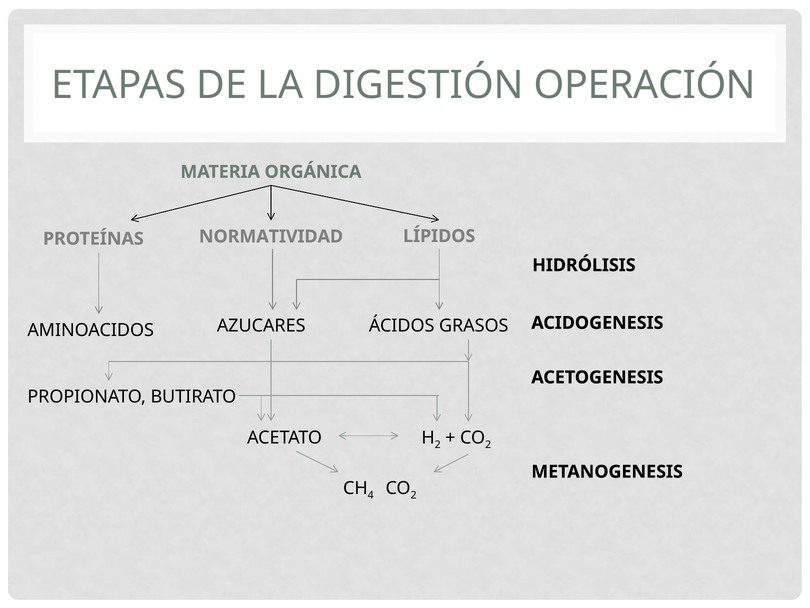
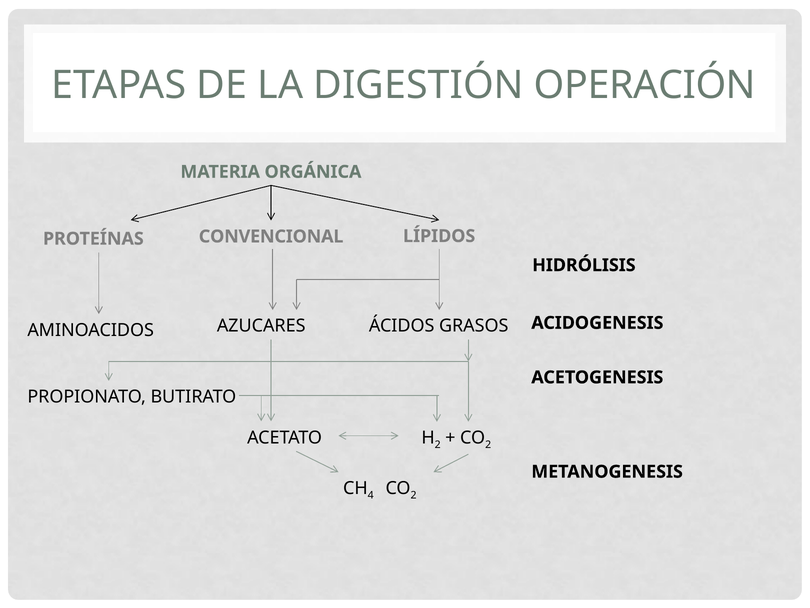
NORMATIVIDAD: NORMATIVIDAD -> CONVENCIONAL (271, 236)
